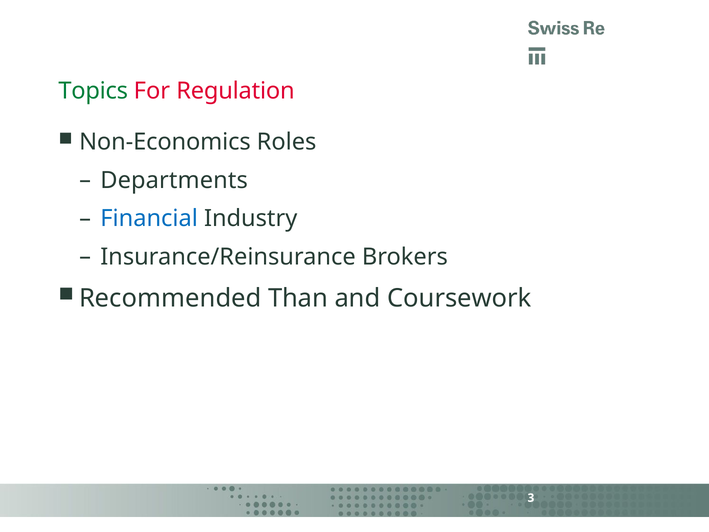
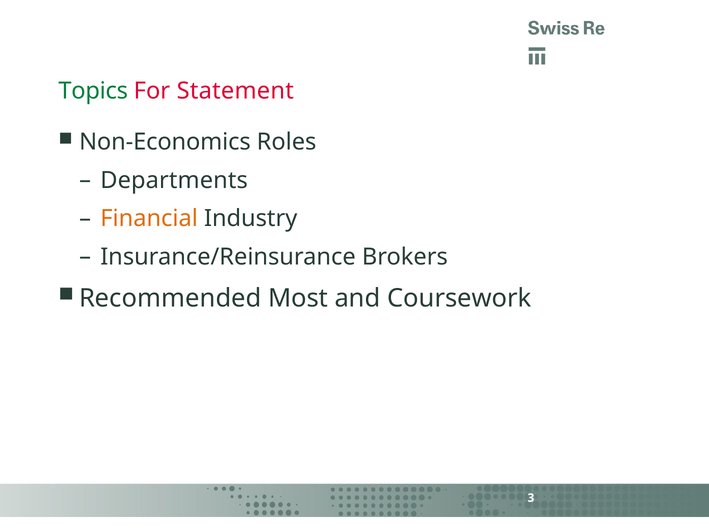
Regulation: Regulation -> Statement (235, 91)
Financial colour: blue -> orange (149, 219)
Than: Than -> Most (298, 298)
